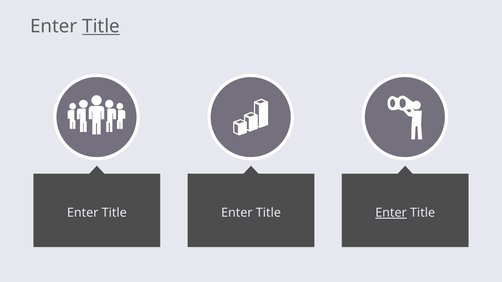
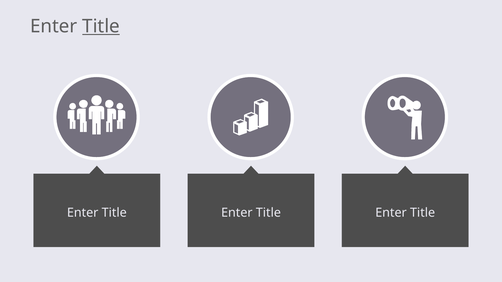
Enter underline: present -> none (391, 213)
